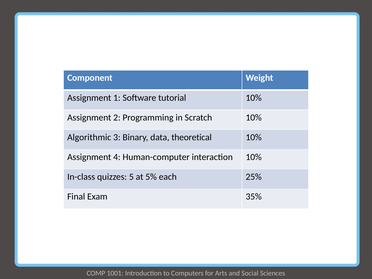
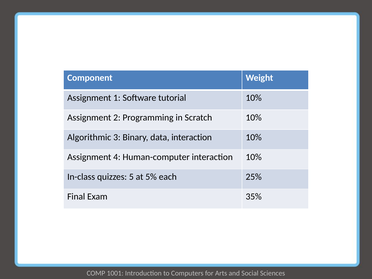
data theoretical: theoretical -> interaction (192, 137)
